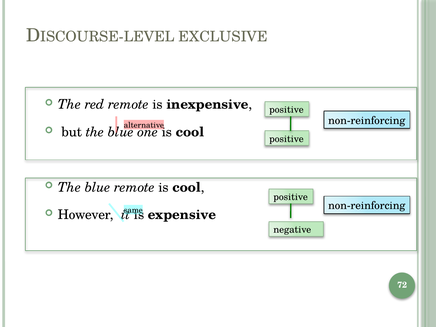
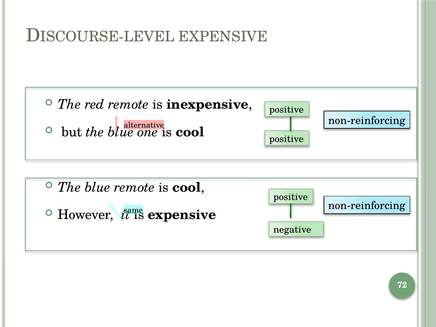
EXCLUSIVE: EXCLUSIVE -> EXPENSIVE (223, 37)
